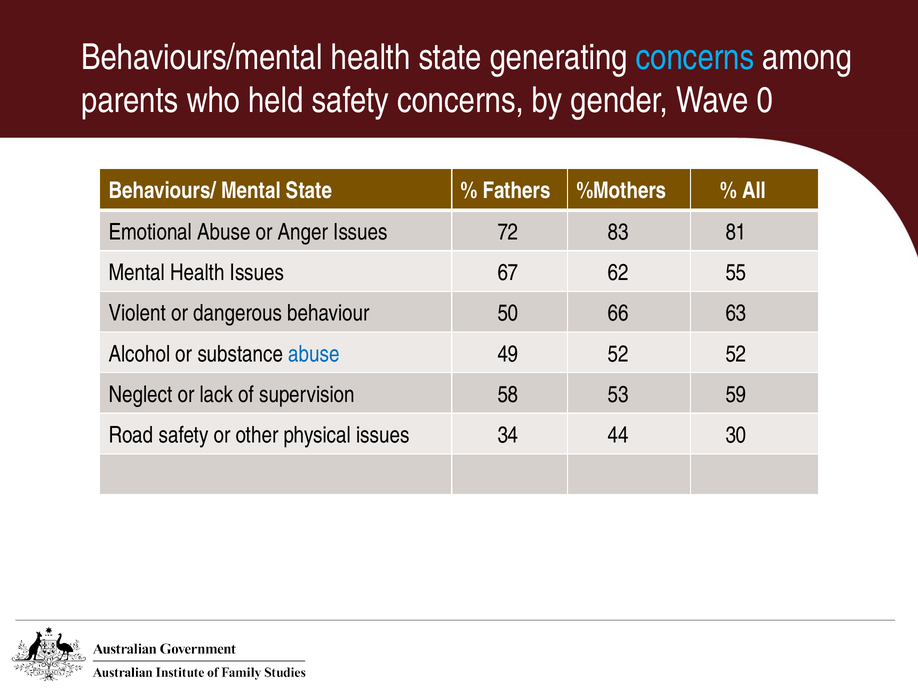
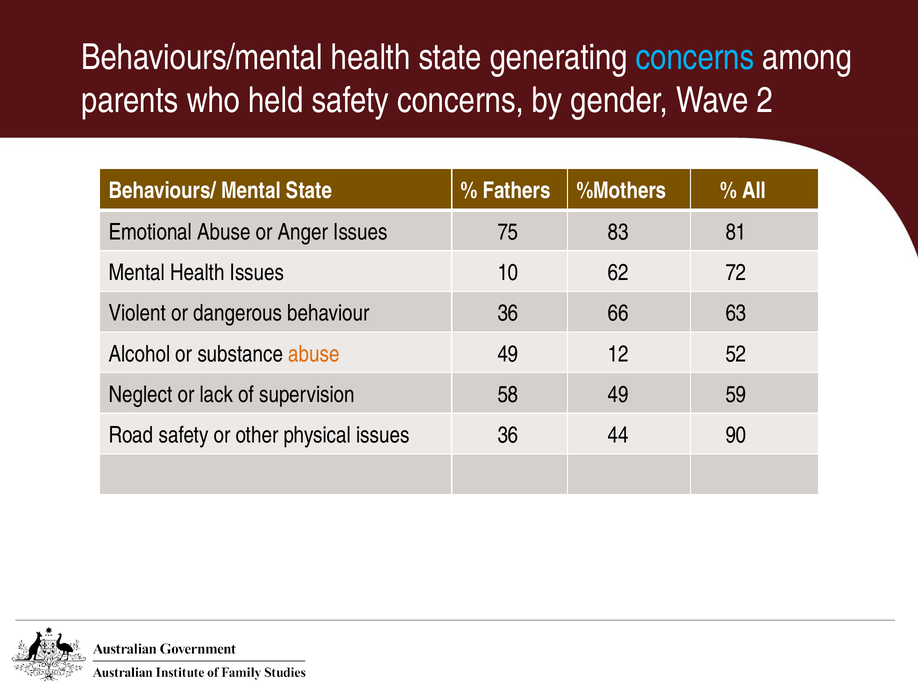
0: 0 -> 2 (765, 100)
72: 72 -> 75 (508, 232)
67: 67 -> 10 (508, 273)
55: 55 -> 72 (736, 273)
behaviour 50: 50 -> 36 (508, 313)
abuse colour: blue -> orange (314, 354)
49 52: 52 -> 12 (618, 354)
58 53: 53 -> 49 (618, 394)
issues 34: 34 -> 36 (508, 435)
30: 30 -> 90 (736, 435)
